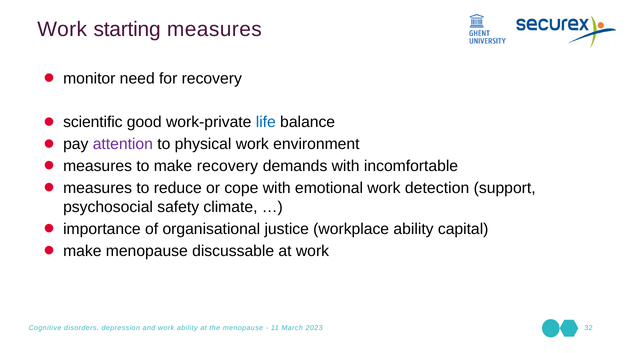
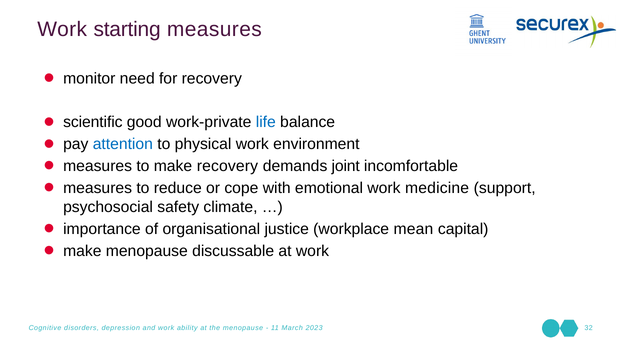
attention colour: purple -> blue (123, 144)
demands with: with -> joint (346, 166)
detection: detection -> medicine (437, 188)
workplace ability: ability -> mean (413, 229)
